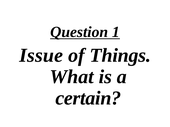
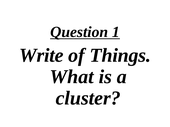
Issue: Issue -> Write (41, 56)
certain: certain -> cluster (88, 98)
